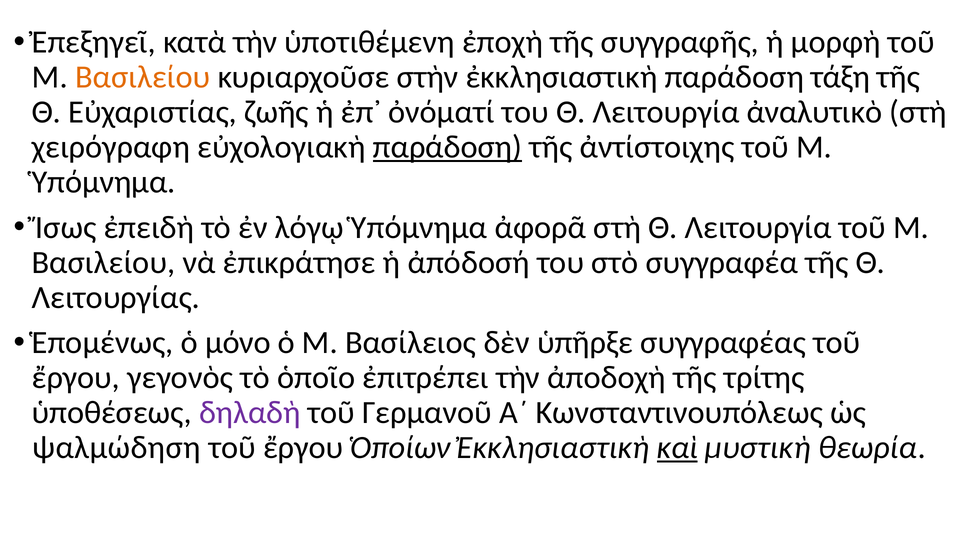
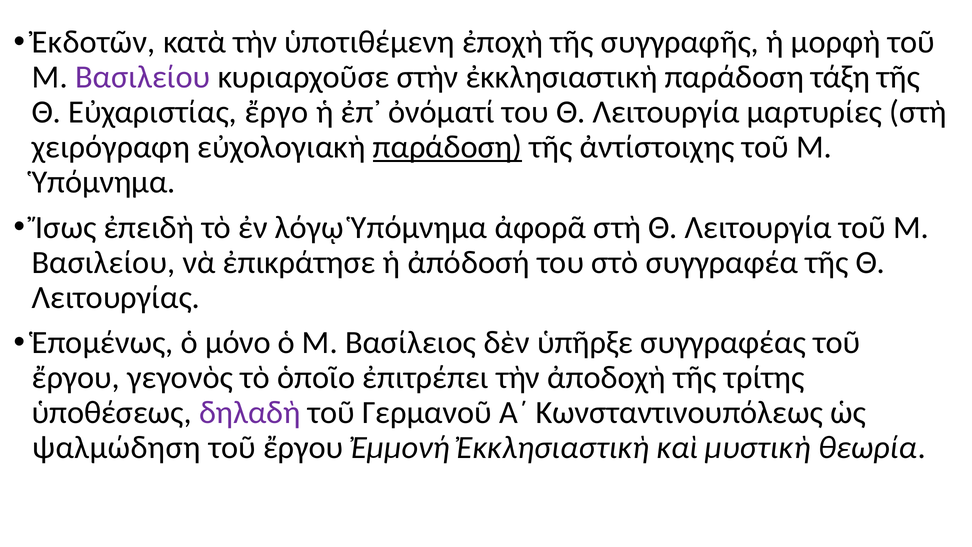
Ἐπεξηγεῖ: Ἐπεξηγεῖ -> Ἐκδοτῶν (94, 42)
Βασιλείου colour: orange -> purple (143, 77)
ζωῆς: ζωῆς -> ἔργο (276, 112)
ἀναλυτικὸ: ἀναλυτικὸ -> μαρτυρίες (814, 112)
Ὁποίων: Ὁποίων -> Ἐμμονή (400, 447)
καὶ underline: present -> none (677, 447)
